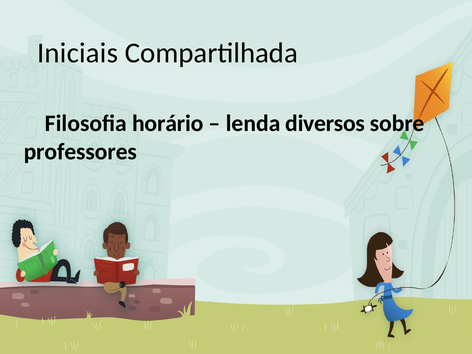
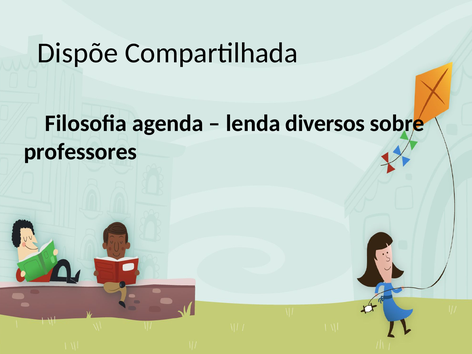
Iniciais: Iniciais -> Dispõe (78, 53)
horário: horário -> agenda (168, 123)
